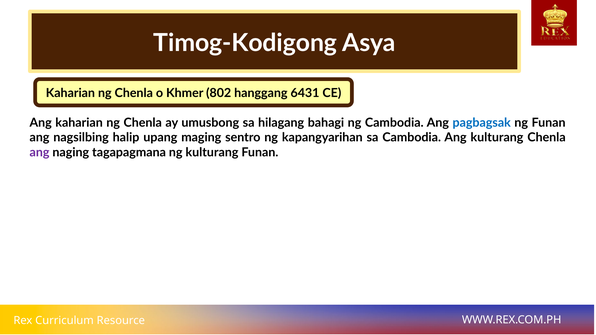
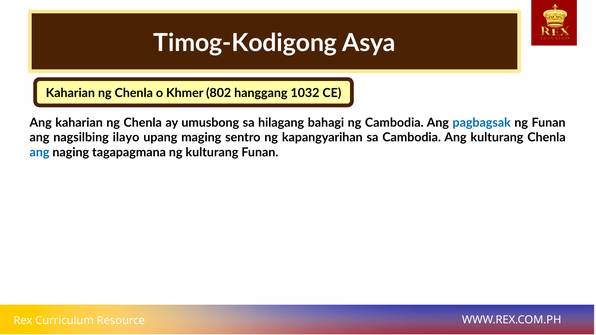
6431: 6431 -> 1032 (305, 93)
halip: halip -> ilayo (126, 138)
ang colour: purple -> blue (40, 153)
